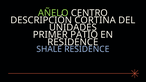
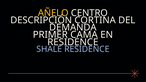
AÑELO colour: light green -> yellow (53, 13)
UNIDADES: UNIDADES -> DEMANDA (73, 27)
PATIO: PATIO -> CAMA (84, 35)
